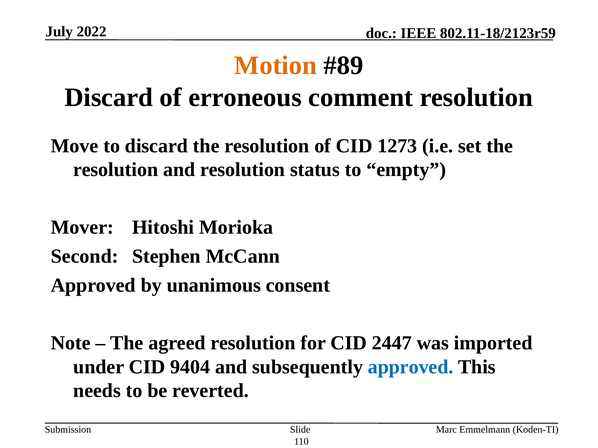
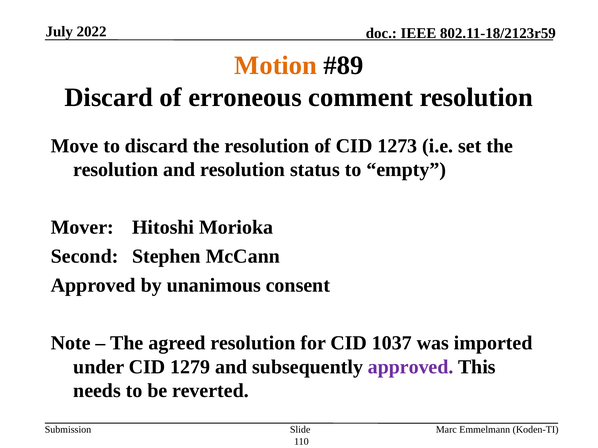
2447: 2447 -> 1037 (392, 343)
9404: 9404 -> 1279 (190, 367)
approved colour: blue -> purple (411, 367)
